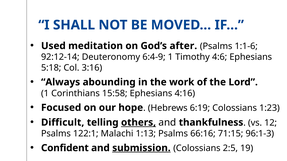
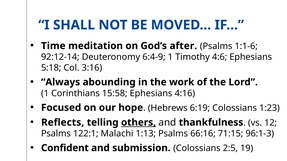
Used: Used -> Time (53, 46)
Difficult: Difficult -> Reflects (63, 123)
submission underline: present -> none (141, 148)
